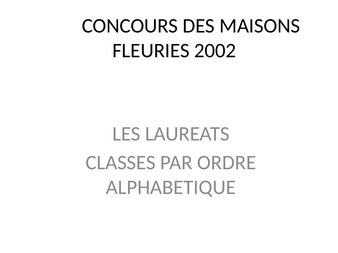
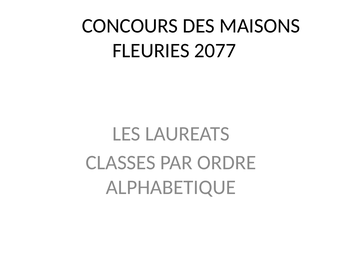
2002: 2002 -> 2077 (215, 51)
